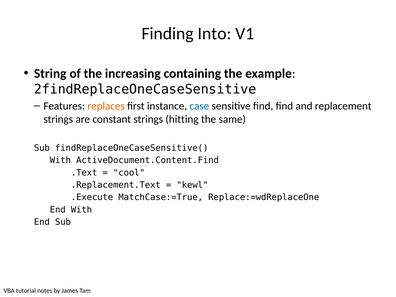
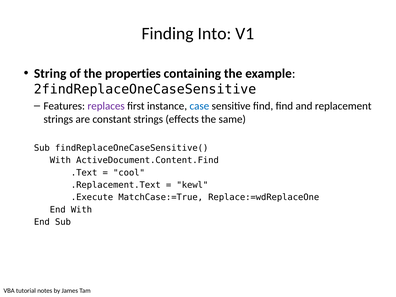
increasing: increasing -> properties (133, 74)
replaces colour: orange -> purple (106, 106)
hitting: hitting -> effects (182, 119)
